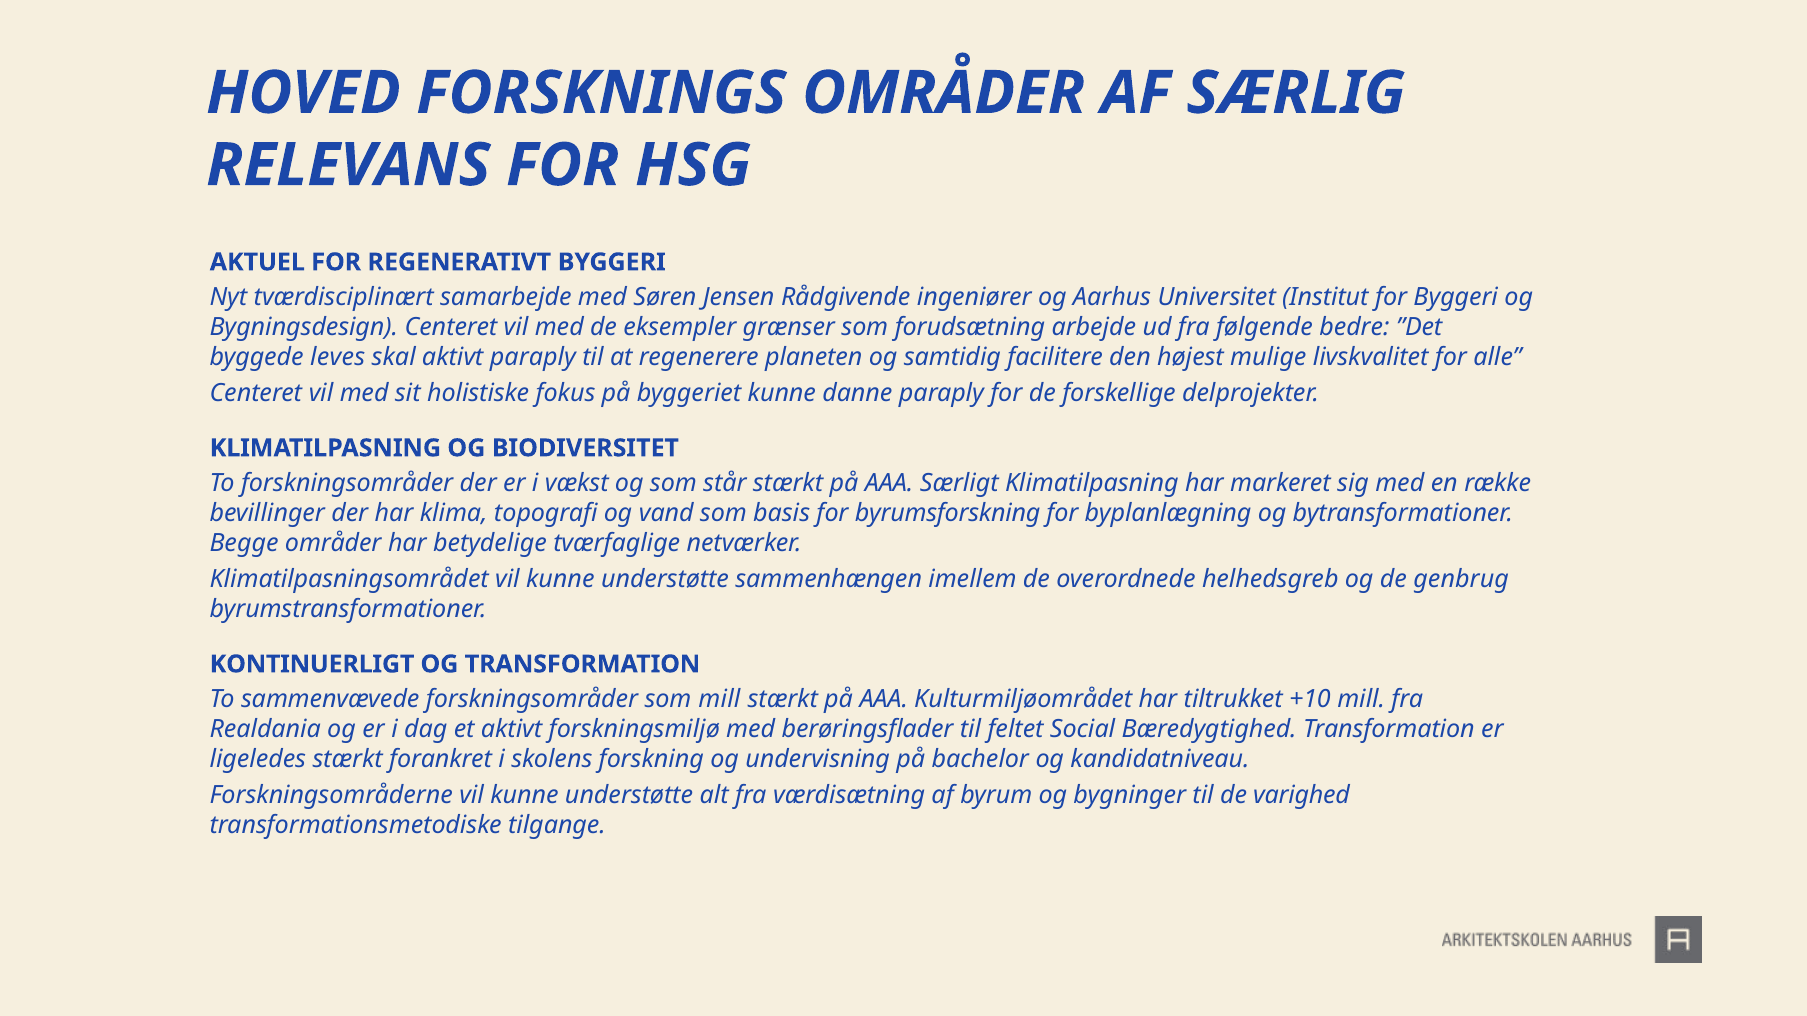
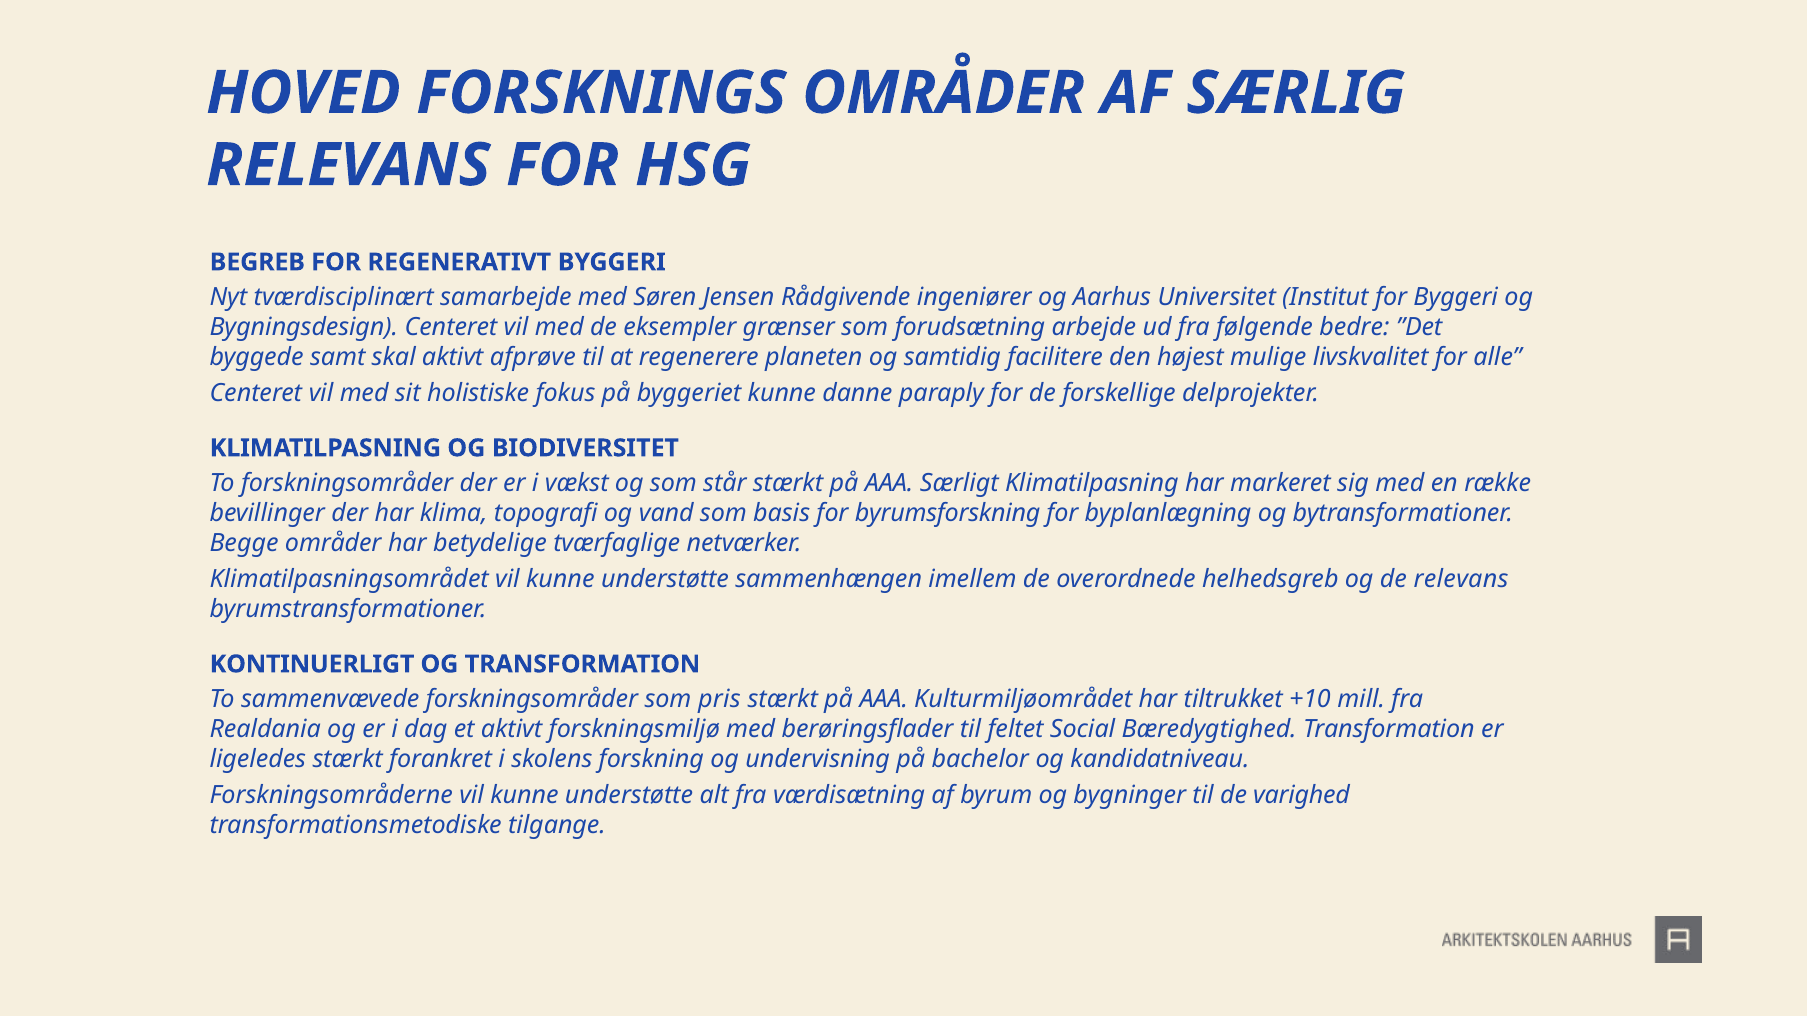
AKTUEL: AKTUEL -> BEGREB (257, 262)
leves: leves -> samt (338, 358)
aktivt paraply: paraply -> afprøve (533, 358)
de genbrug: genbrug -> relevans (1461, 579)
som mill: mill -> pris (719, 700)
